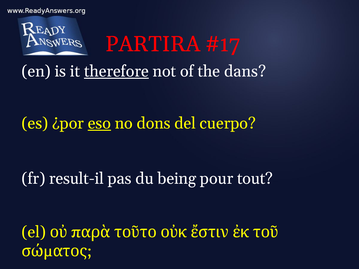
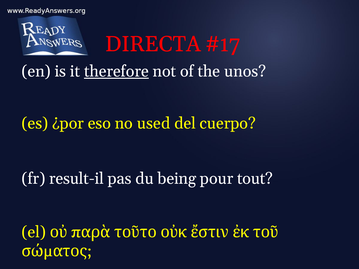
PARTIRA: PARTIRA -> DIRECTA (153, 44)
dans: dans -> unos (245, 72)
eso underline: present -> none (99, 124)
dons: dons -> used (154, 124)
